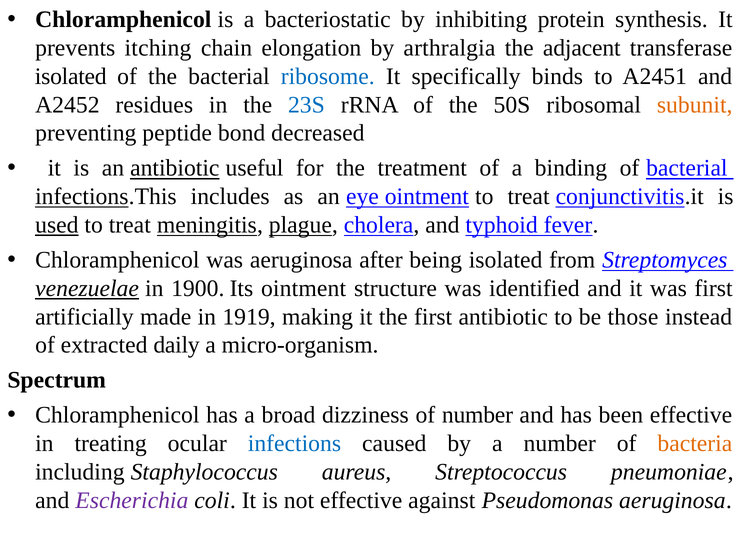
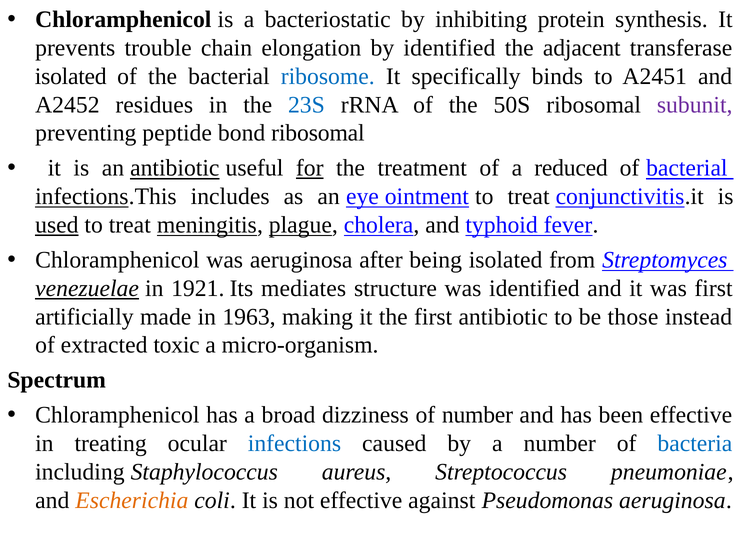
itching: itching -> trouble (158, 48)
by arthralgia: arthralgia -> identified (449, 48)
subunit colour: orange -> purple (695, 105)
bond decreased: decreased -> ribosomal (318, 133)
for underline: none -> present (310, 168)
binding: binding -> reduced (571, 168)
1900: 1900 -> 1921 (198, 288)
Its ointment: ointment -> mediates (304, 288)
1919: 1919 -> 1963 (249, 317)
daily: daily -> toxic (177, 345)
bacteria colour: orange -> blue (695, 443)
Escherichia colour: purple -> orange (132, 500)
